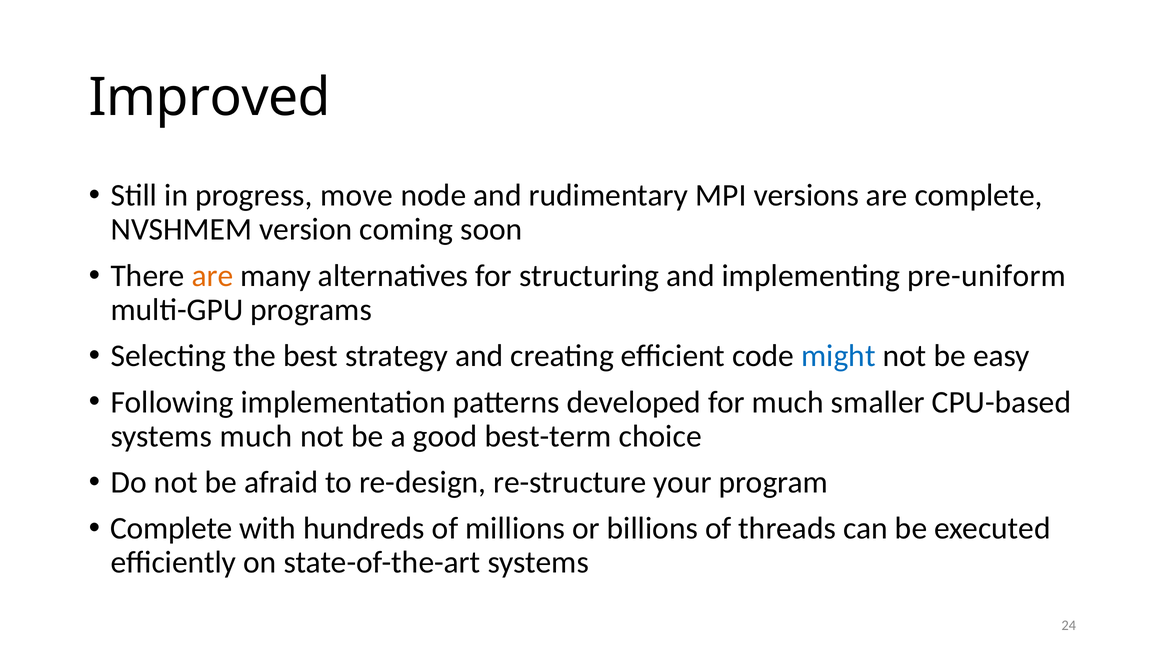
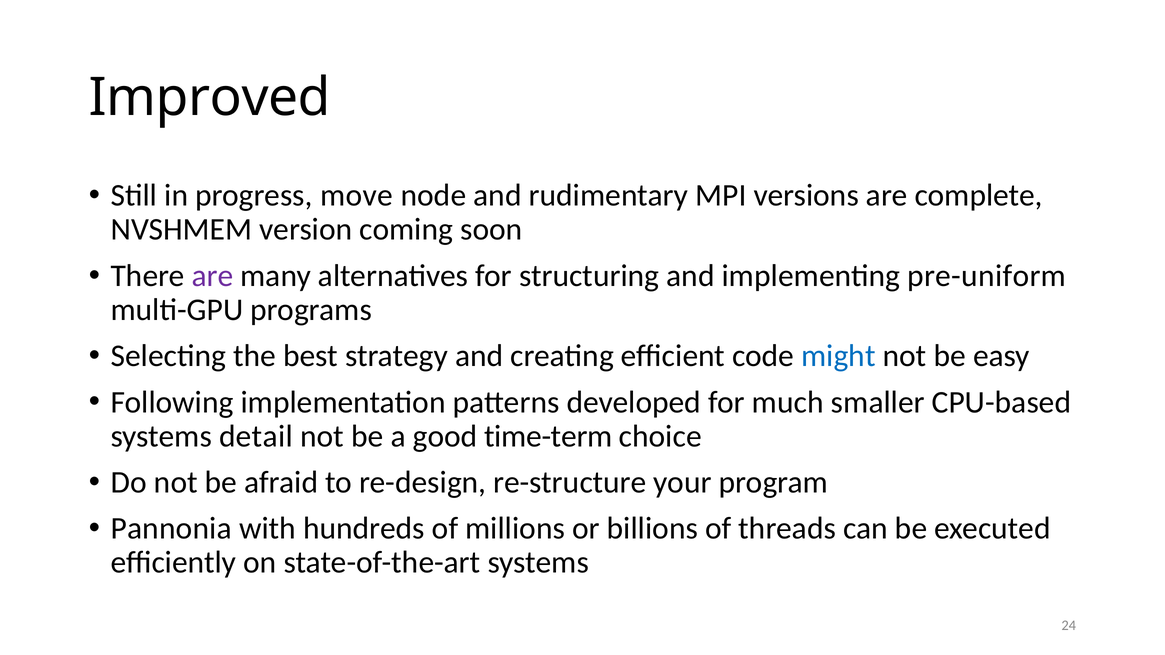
are colour: orange -> purple (212, 276)
systems much: much -> detail (256, 436)
best-term: best-term -> time-term (548, 436)
Complete: Complete -> Pannonia (171, 529)
